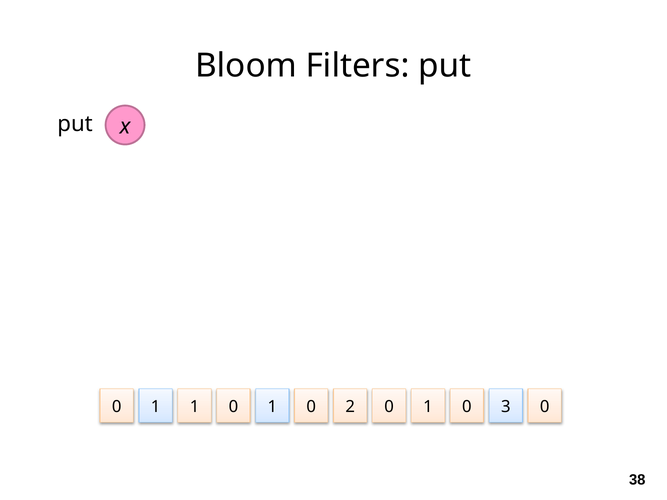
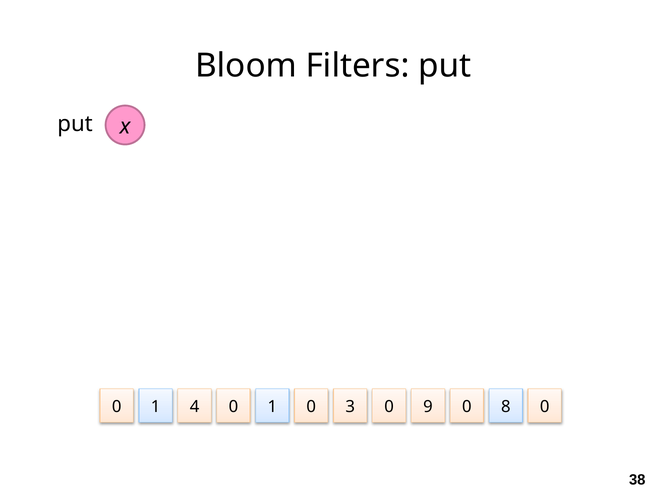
1 1: 1 -> 4 (195, 407)
2: 2 -> 3 (350, 407)
1: 1 -> 9 (428, 407)
3: 3 -> 8 (506, 407)
